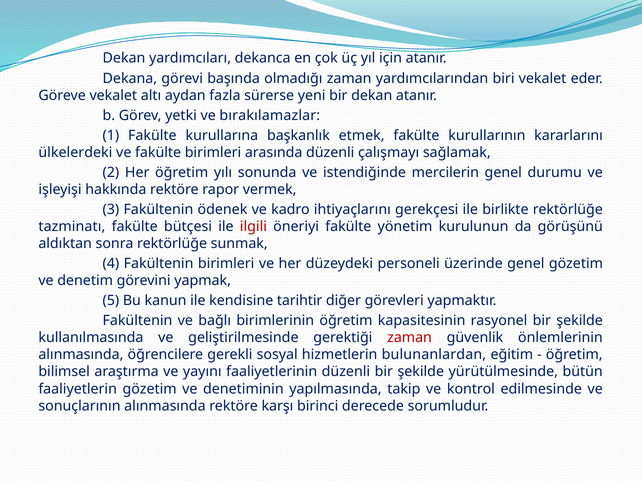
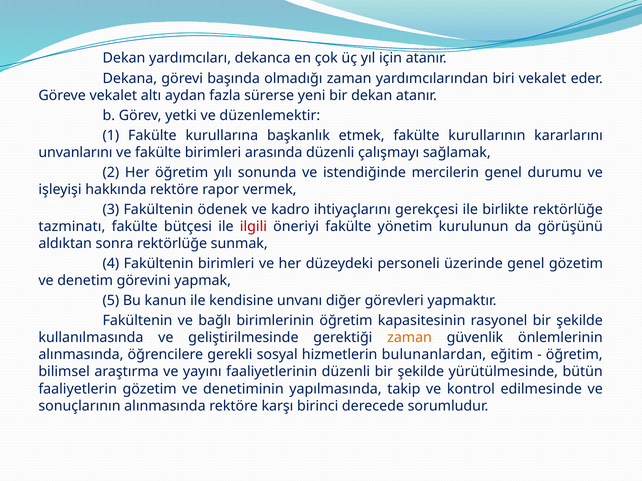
bırakılamazlar: bırakılamazlar -> düzenlemektir (270, 115)
ülkelerdeki: ülkelerdeki -> unvanlarını (75, 153)
tarihtir: tarihtir -> unvanı (300, 301)
zaman colour: red -> orange (410, 338)
